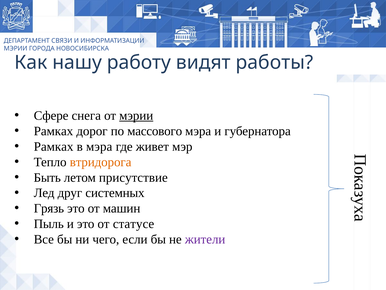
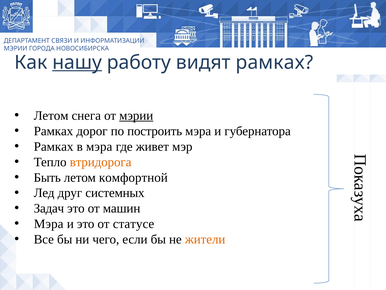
нашу underline: none -> present (77, 62)
видят работы: работы -> рамках (274, 62)
Сфере: Сфере -> Летом (51, 115)
массового: массового -> построить (155, 131)
присутствие: присутствие -> комфортной (133, 177)
Грязь: Грязь -> Задач (49, 208)
Пыль: Пыль -> Мэра (49, 224)
жители colour: purple -> orange (205, 239)
